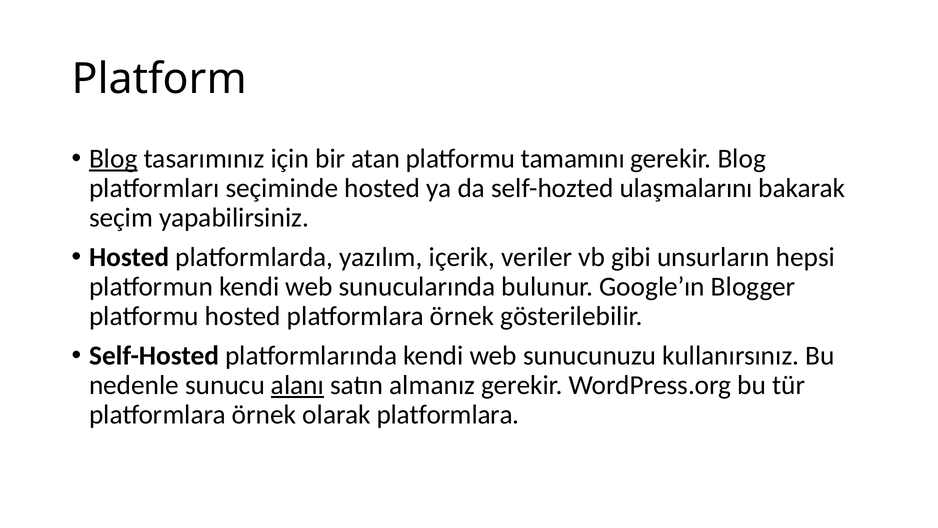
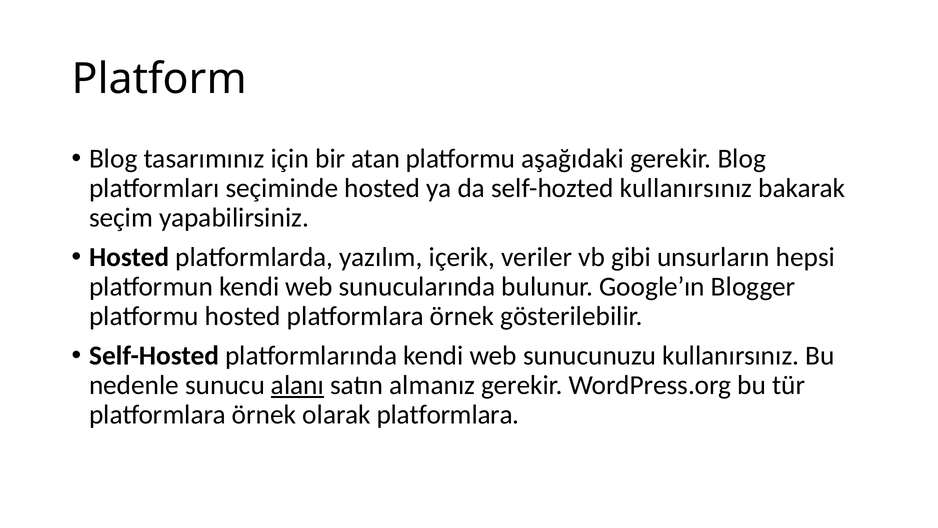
Blog underline: present -> none (113, 159)
tamamını: tamamını -> aşağıdaki (573, 159)
self-hozted ulaşmalarını: ulaşmalarını -> kullanırsınız (686, 188)
